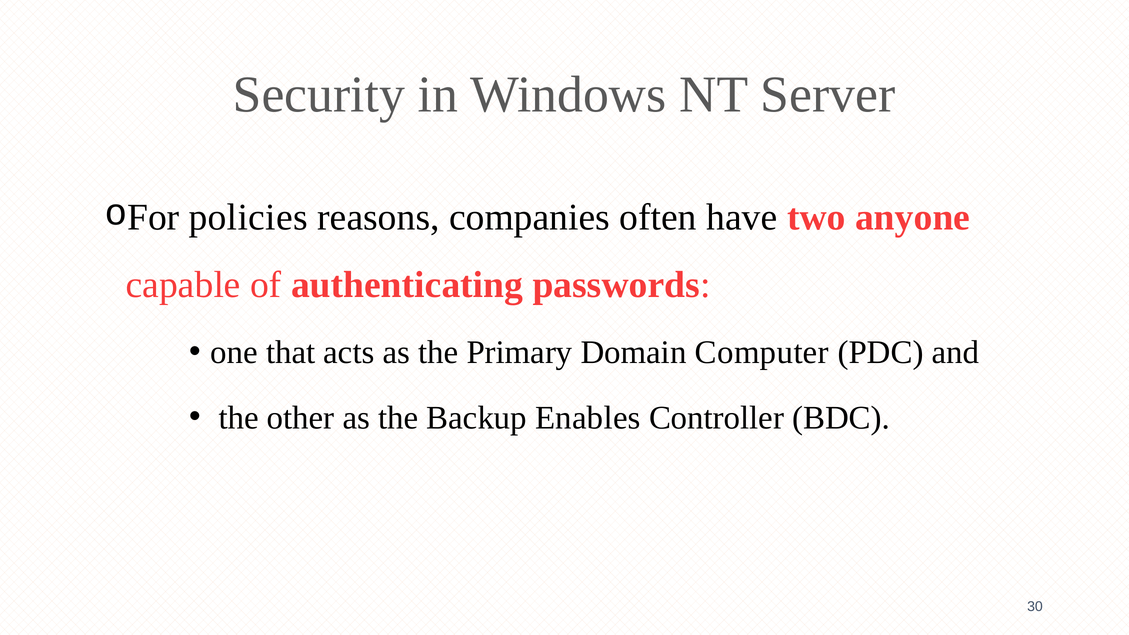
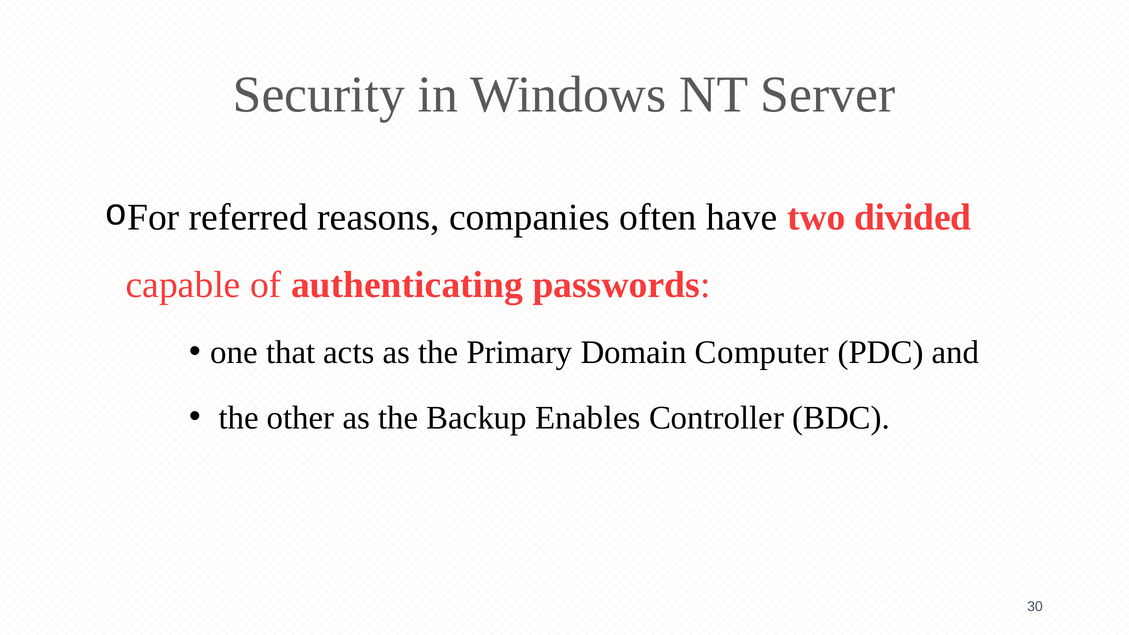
policies: policies -> referred (248, 217)
anyone: anyone -> divided (913, 217)
